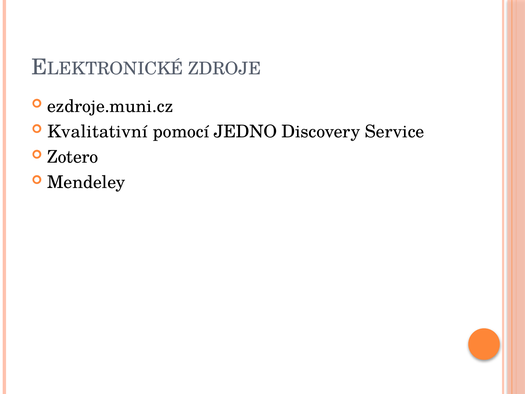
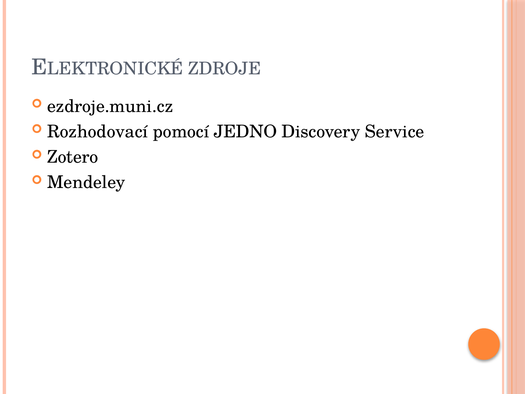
Kvalitativní: Kvalitativní -> Rozhodovací (98, 132)
